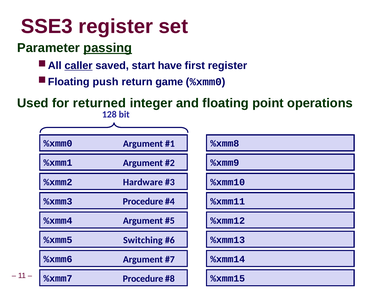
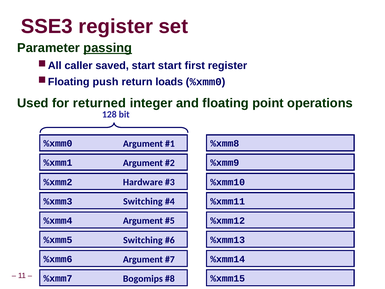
caller underline: present -> none (79, 66)
start have: have -> start (170, 66)
game: game -> loads (169, 82)
Procedure: Procedure -> Switching (143, 201)
Procedure: Procedure -> Bogomips (143, 278)
